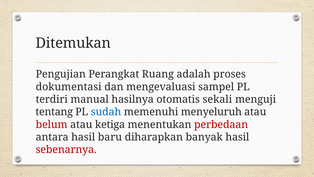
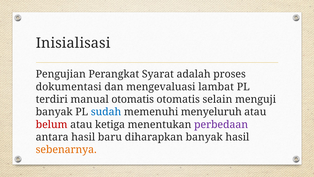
Ditemukan: Ditemukan -> Inisialisasi (73, 43)
Ruang: Ruang -> Syarat (158, 74)
sampel: sampel -> lambat (216, 87)
manual hasilnya: hasilnya -> otomatis (133, 99)
sekali: sekali -> selain (217, 99)
tentang: tentang -> banyak (54, 112)
perbedaan colour: red -> purple (221, 124)
sebenarnya colour: red -> orange (66, 149)
